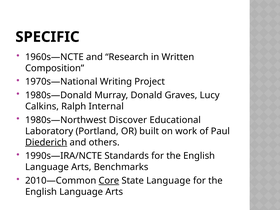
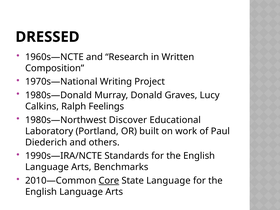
SPECIFIC: SPECIFIC -> DRESSED (47, 37)
Internal: Internal -> Feelings (106, 106)
Diederich underline: present -> none (46, 142)
